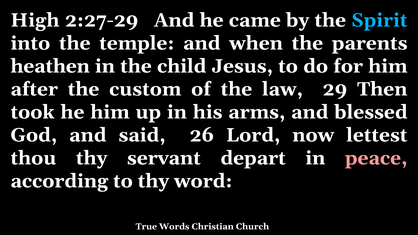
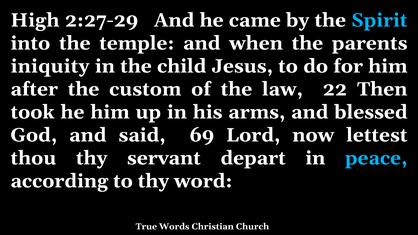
heathen: heathen -> iniquity (50, 66)
29: 29 -> 22 (335, 89)
26: 26 -> 69 (202, 135)
peace colour: pink -> light blue (376, 158)
